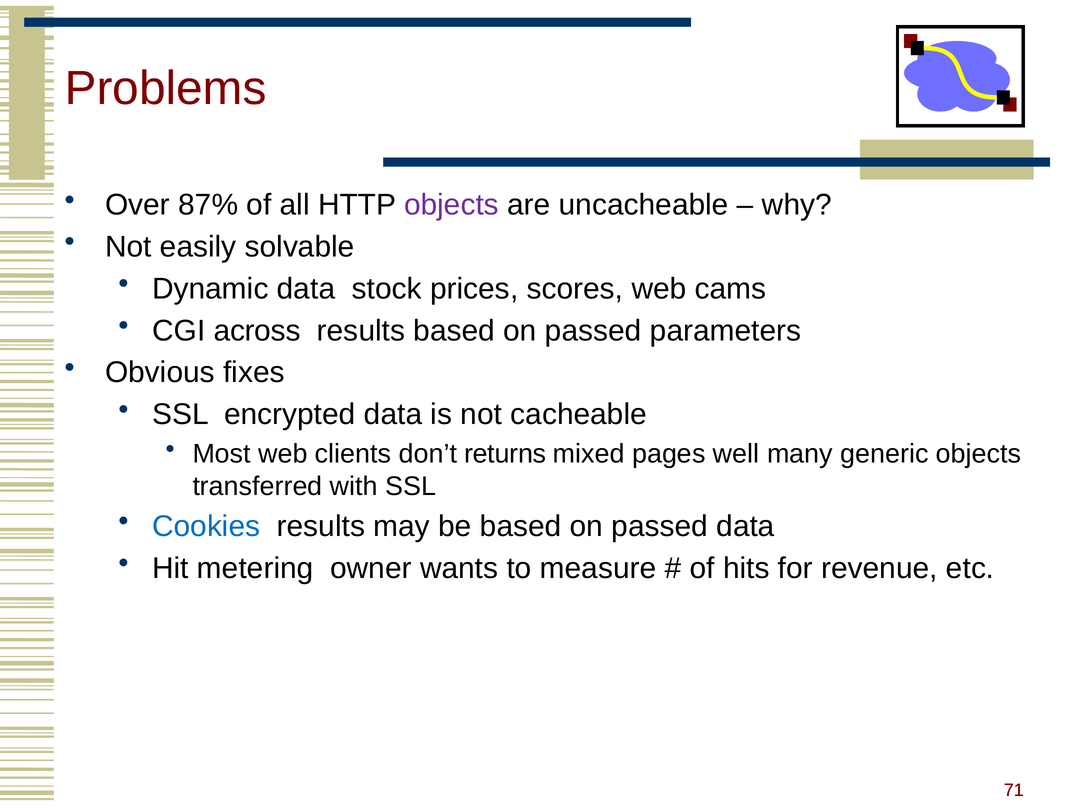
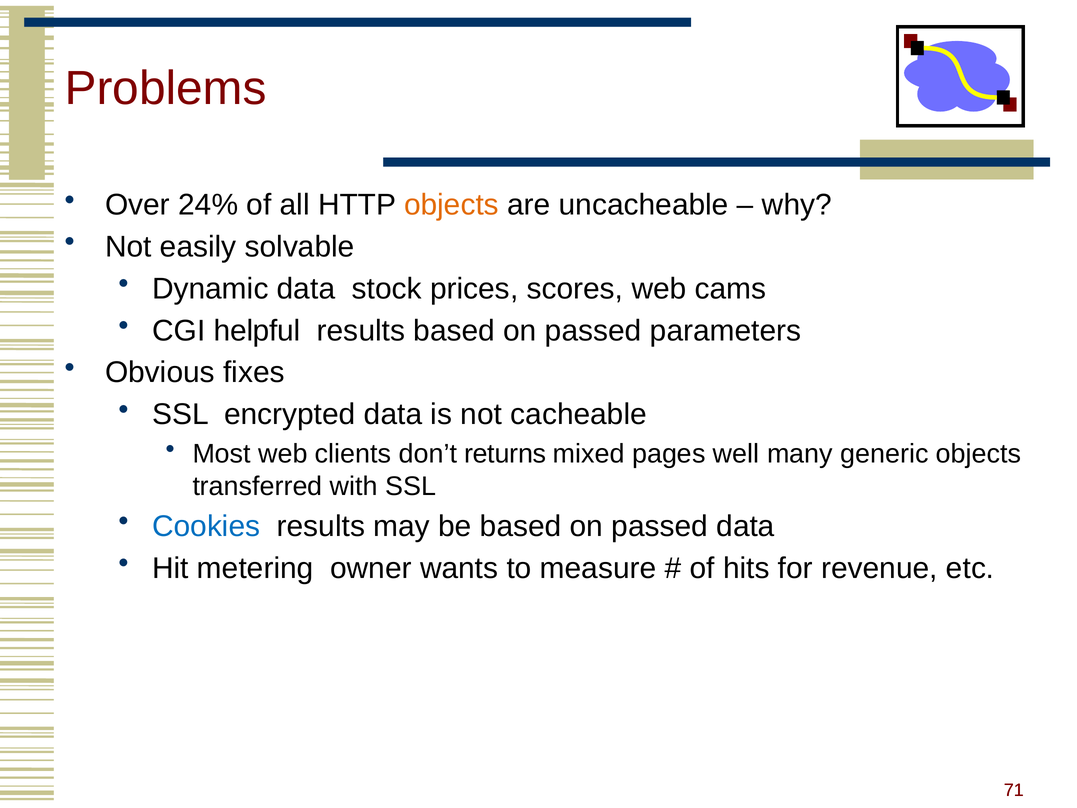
87%: 87% -> 24% (208, 205)
objects colour: purple -> orange (451, 205)
across: across -> helpful (257, 331)
